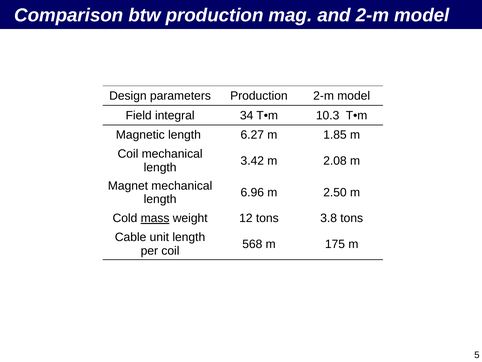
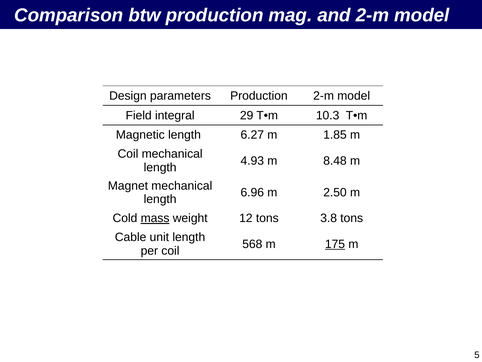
34: 34 -> 29 (247, 115)
3.42: 3.42 -> 4.93 (252, 161)
2.08: 2.08 -> 8.48 (335, 161)
175 underline: none -> present (335, 244)
